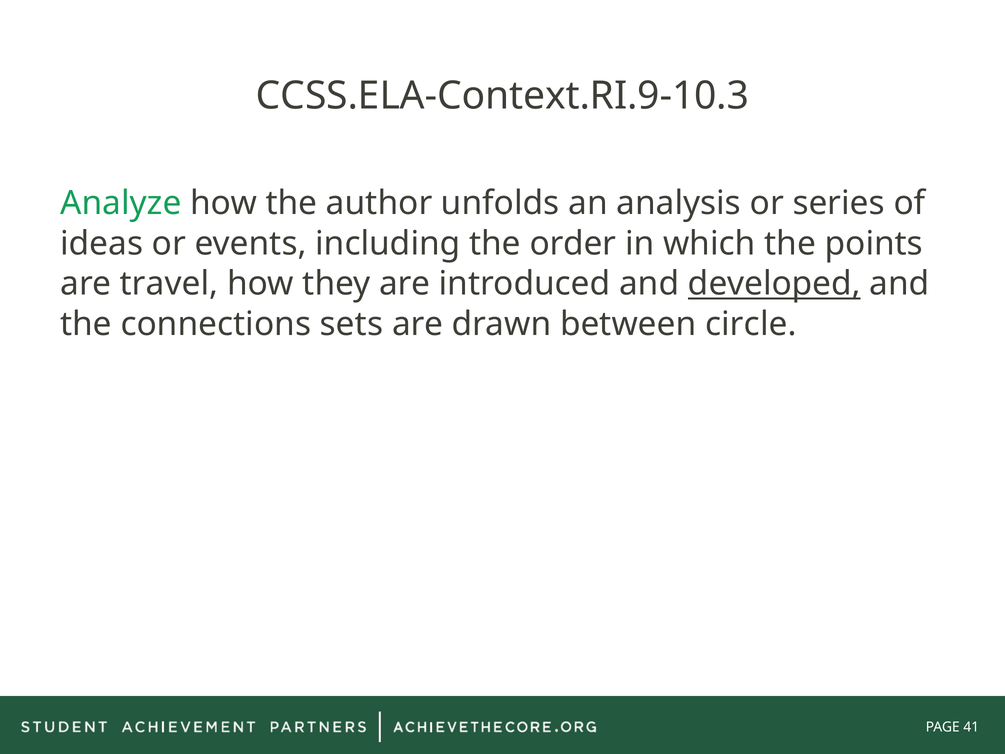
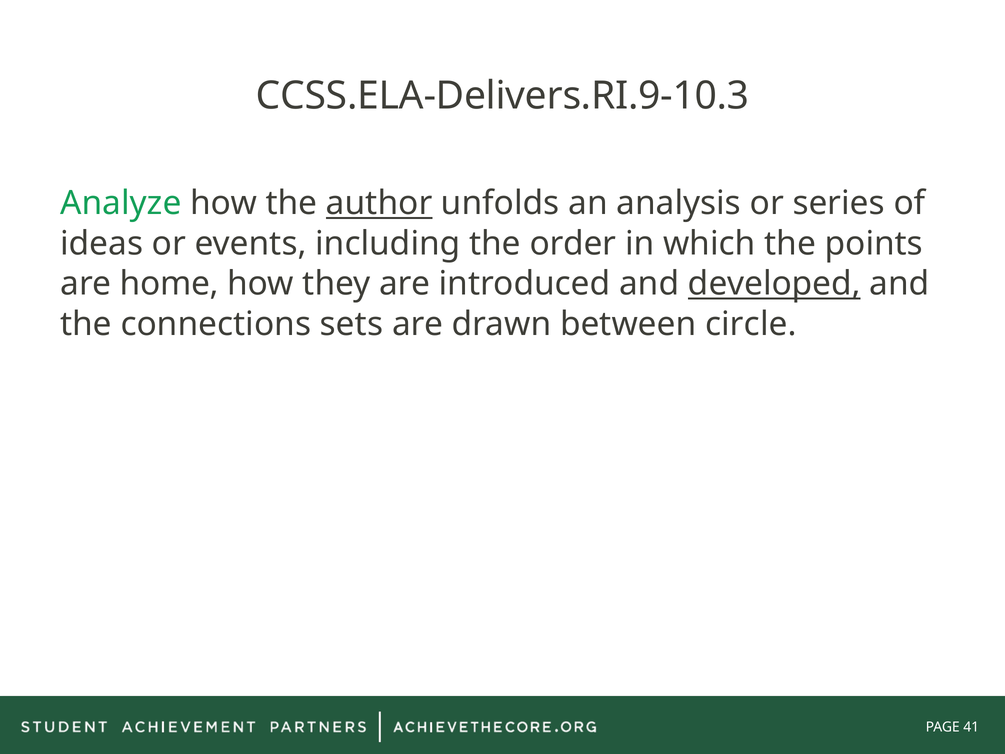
CCSS.ELA-Context.RI.9-10.3: CCSS.ELA-Context.RI.9-10.3 -> CCSS.ELA-Delivers.RI.9-10.3 (503, 96)
author underline: none -> present (379, 203)
travel: travel -> home (169, 284)
